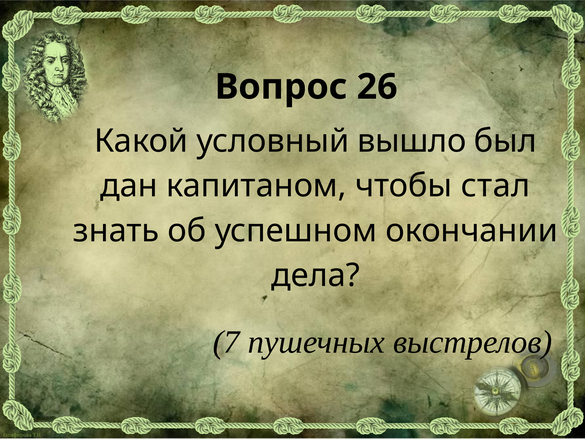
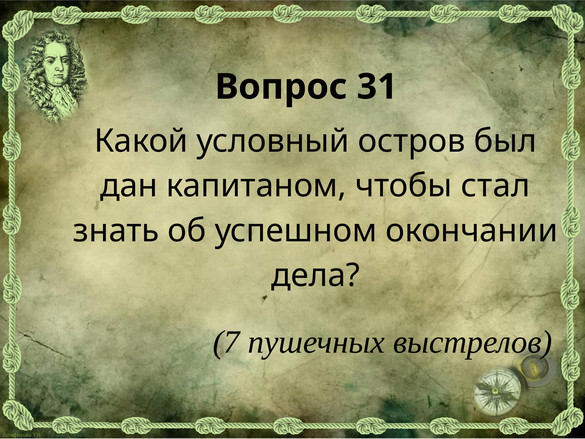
26: 26 -> 31 (377, 87)
вышло: вышло -> остров (412, 141)
